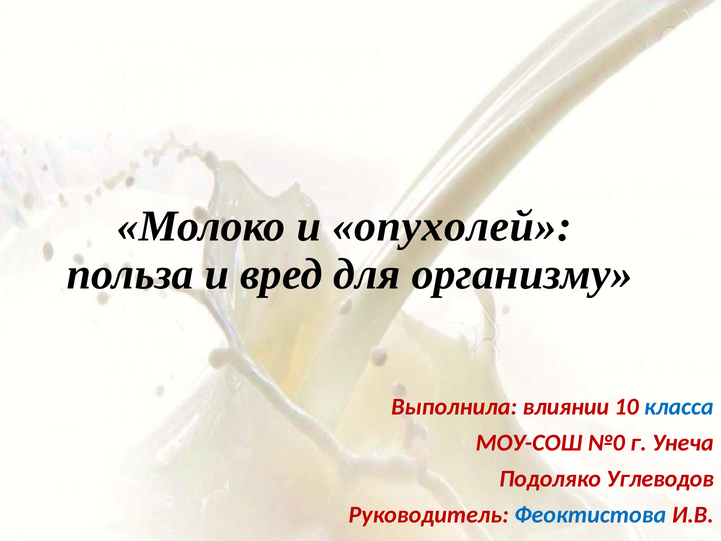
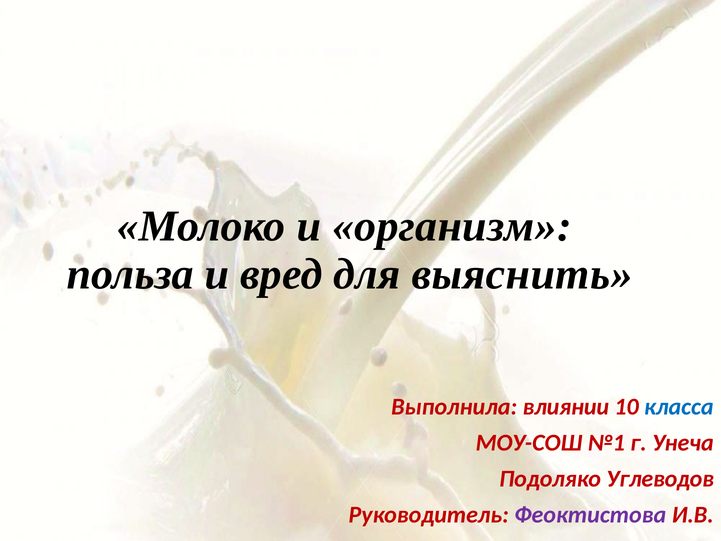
опухолей: опухолей -> организм (452, 226)
организму: организму -> выяснить (522, 274)
№0: №0 -> №1 (606, 443)
Феоктистова colour: blue -> purple (590, 515)
